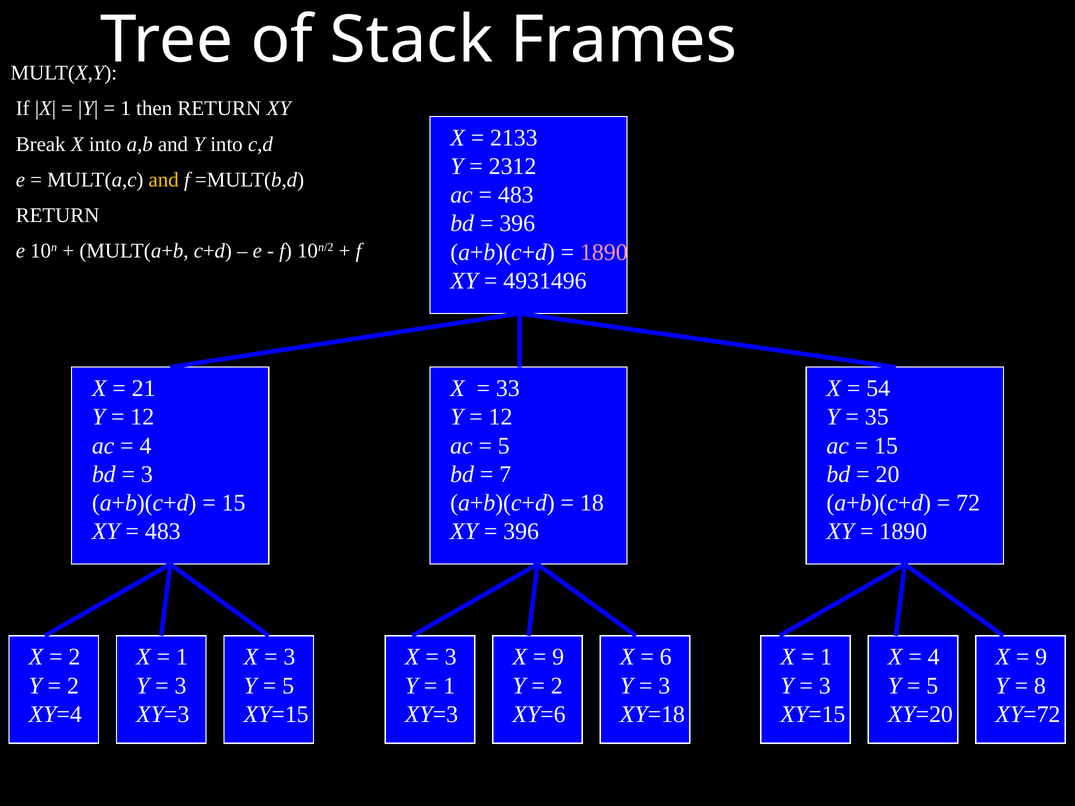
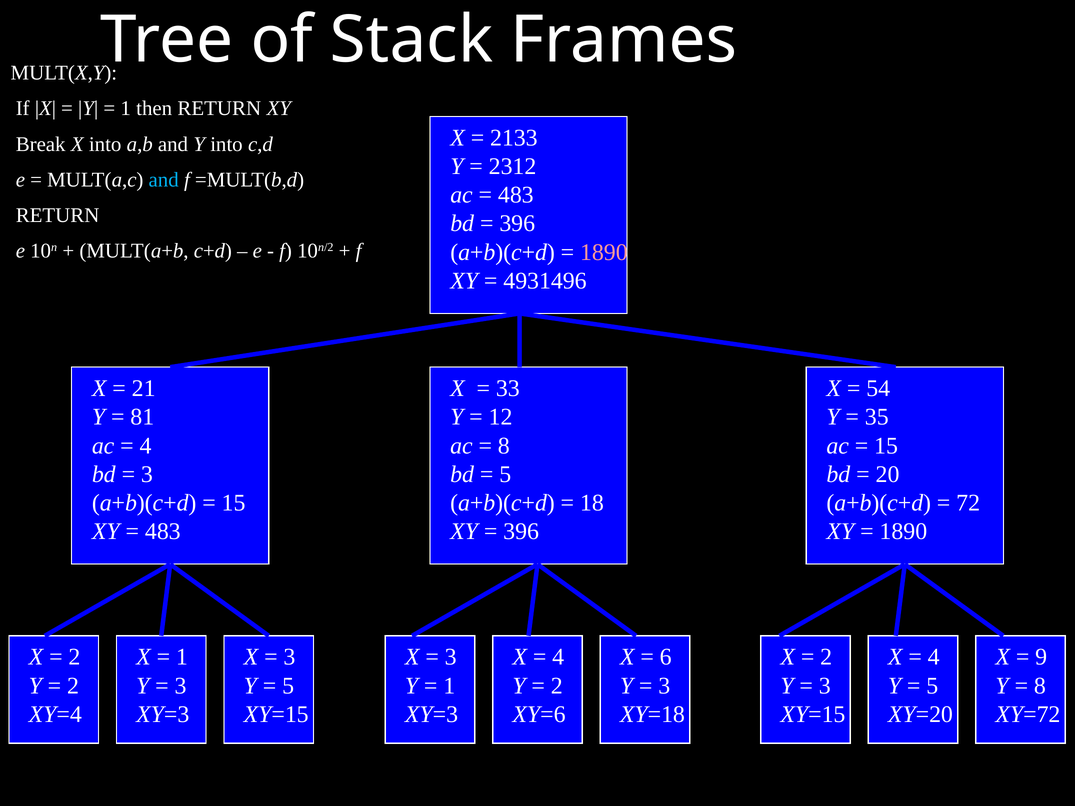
and colour: yellow -> light blue (164, 180)
12: 12 -> 81 (142, 417)
5: 5 -> 8 (504, 446)
7: 7 -> 5 (505, 474)
9: 9 -> 4 (558, 657)
1: 1 -> 2 (826, 657)
